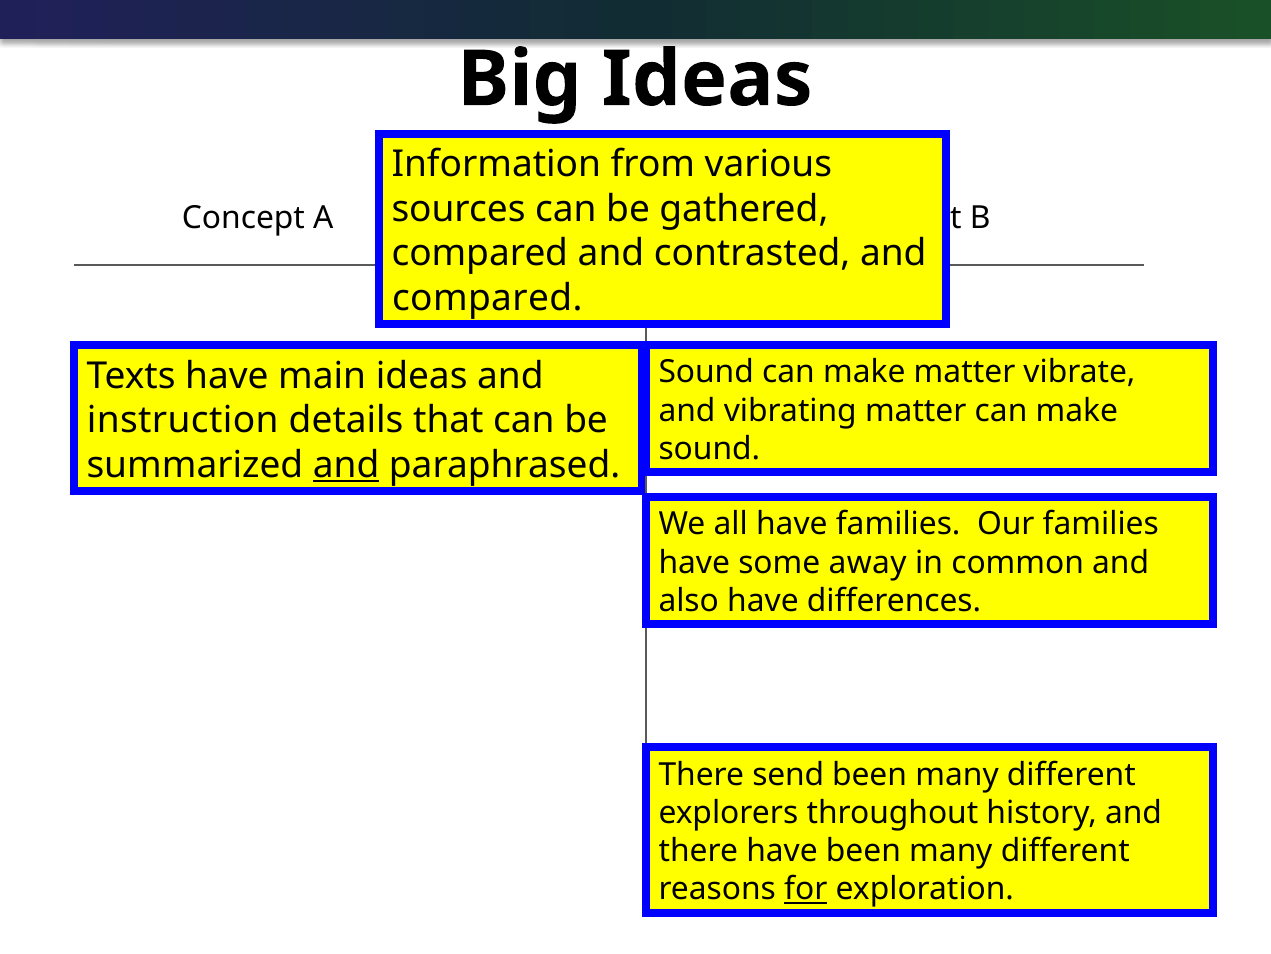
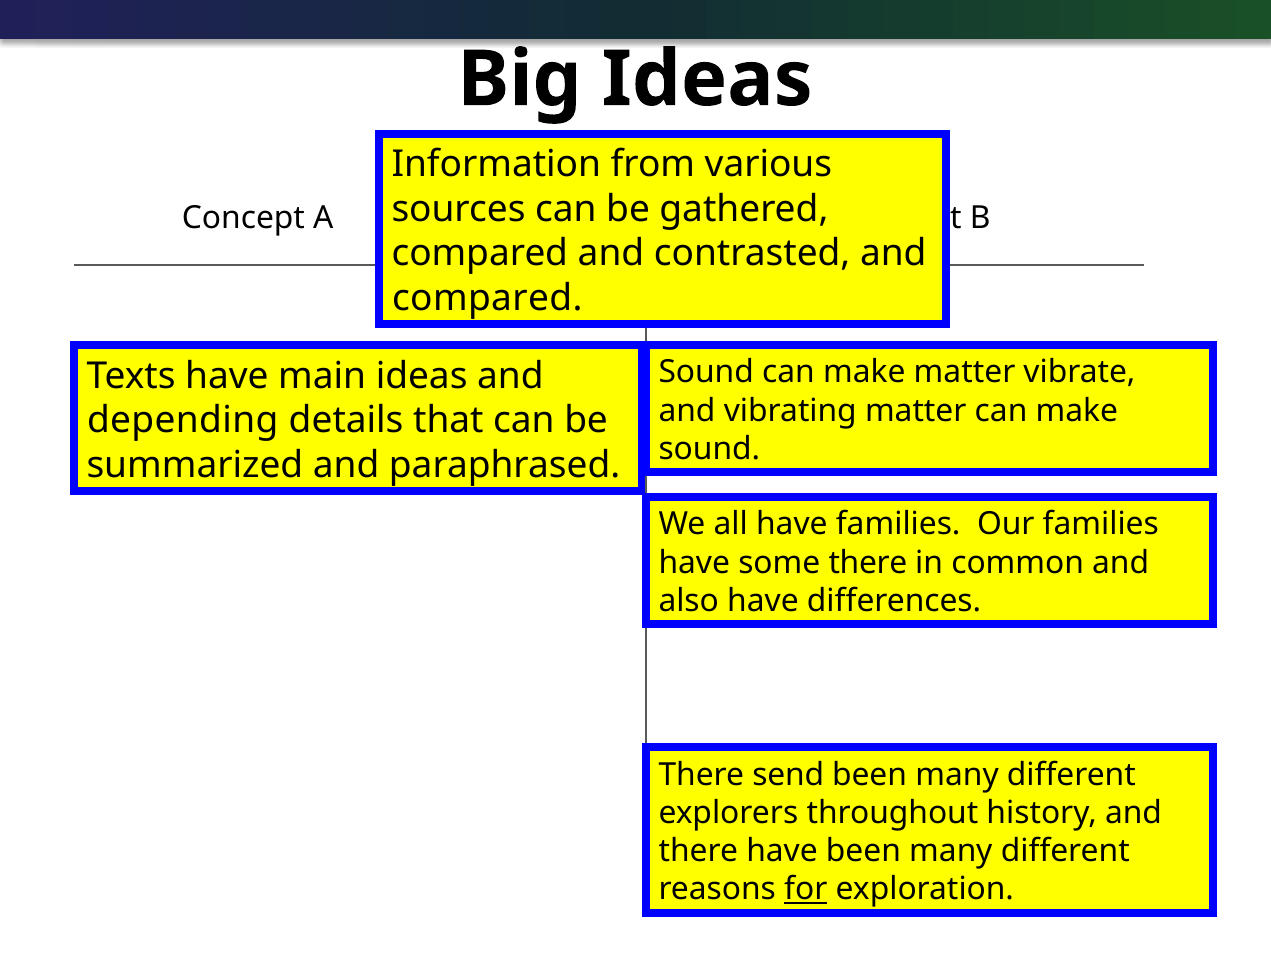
instruction: instruction -> depending (183, 420)
and underline: present -> none (346, 465)
some away: away -> there (868, 562)
